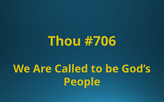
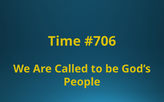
Thou: Thou -> Time (64, 41)
